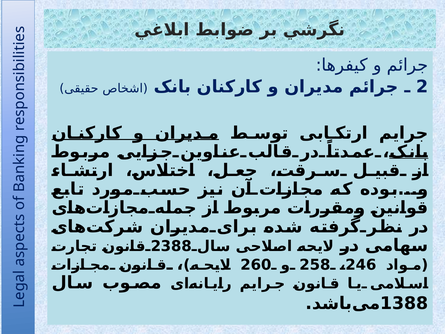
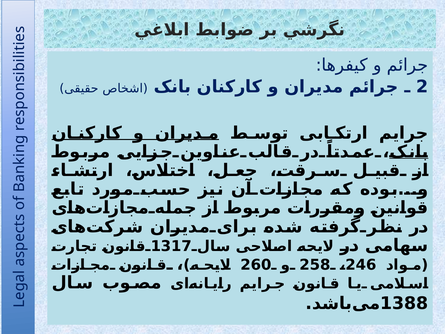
2388: 2388 -> 1317 (171, 246)
